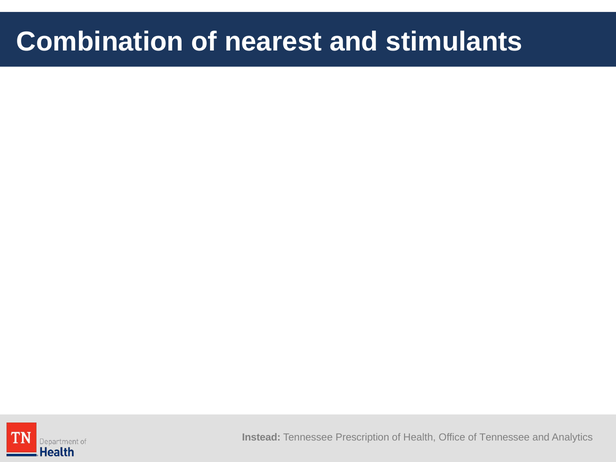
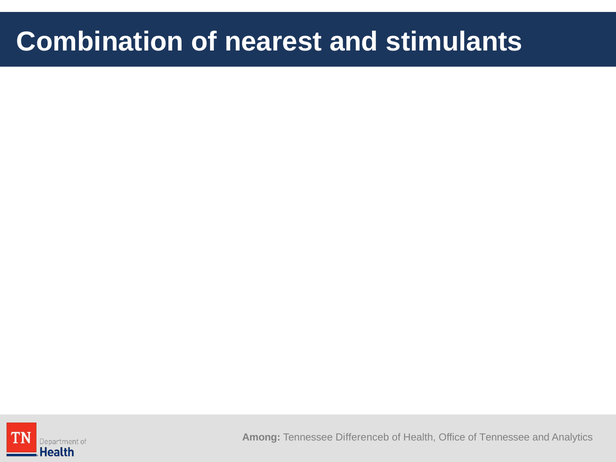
Instead: Instead -> Among (261, 437)
Prescription: Prescription -> Differenceb (362, 437)
